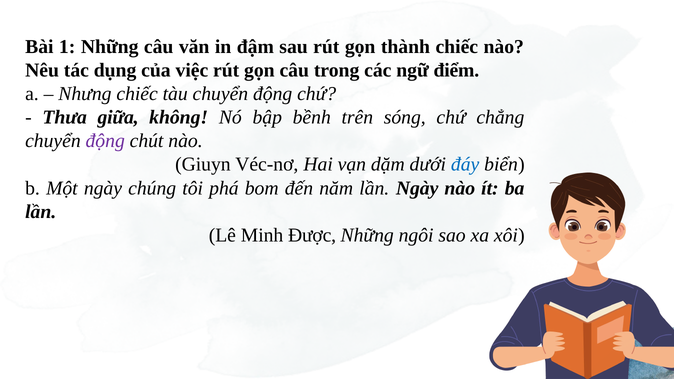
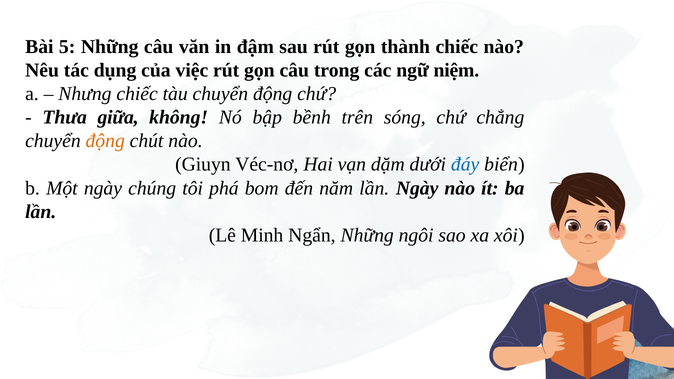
1: 1 -> 5 (67, 47)
điểm: điểm -> niệm (456, 70)
động colour: purple -> orange (105, 141)
Được: Được -> Ngẩn (312, 235)
